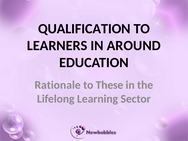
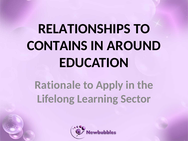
QUALIFICATION: QUALIFICATION -> RELATIONSHIPS (84, 29)
LEARNERS: LEARNERS -> CONTAINS (57, 46)
These: These -> Apply (110, 85)
